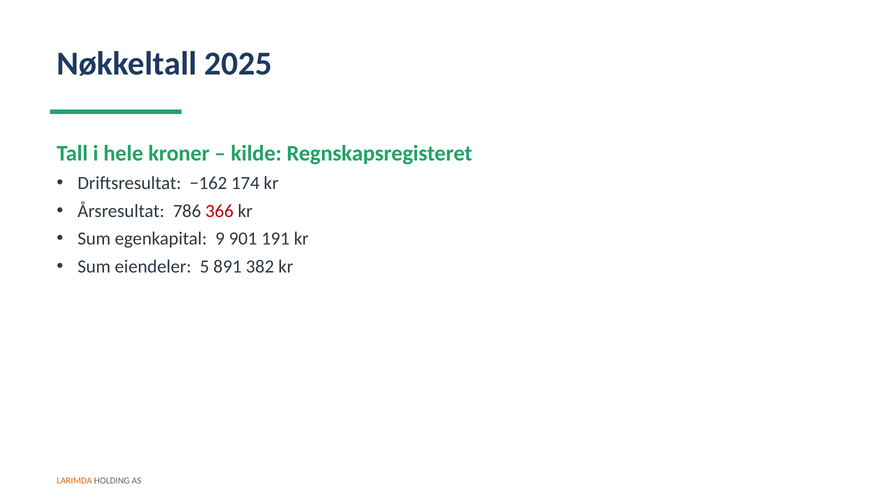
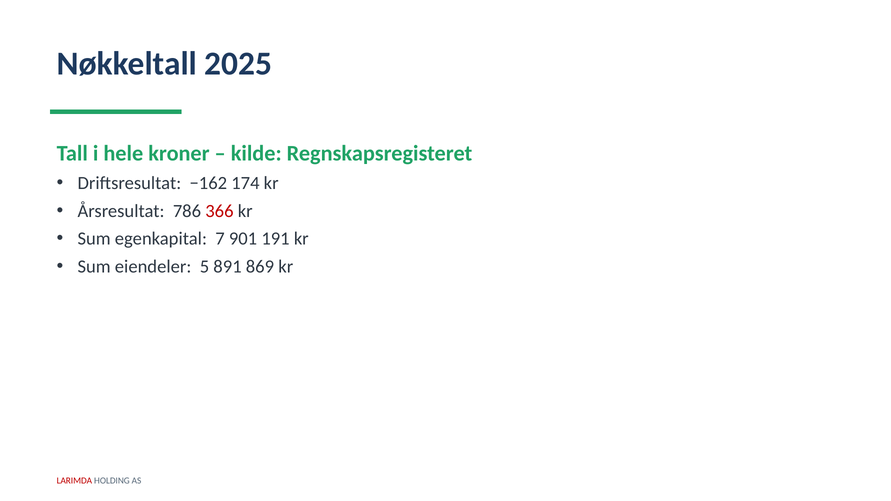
9: 9 -> 7 (220, 239)
382: 382 -> 869 (260, 267)
LARIMDA colour: orange -> red (74, 481)
